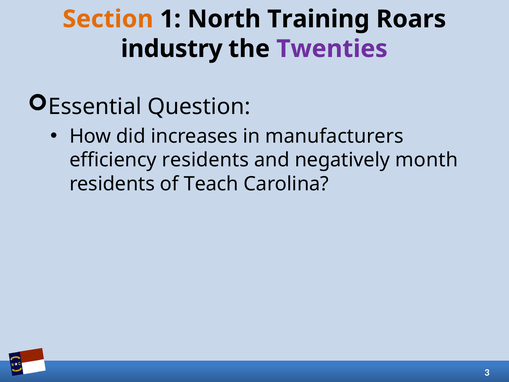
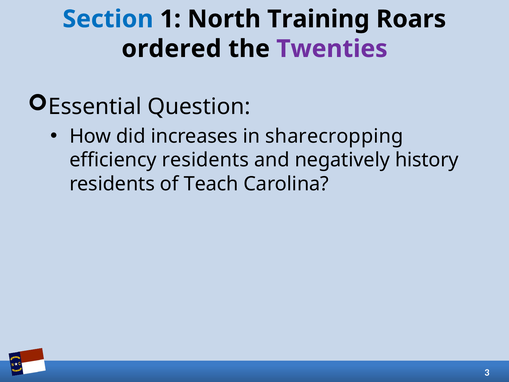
Section colour: orange -> blue (108, 19)
industry: industry -> ordered (171, 49)
manufacturers: manufacturers -> sharecropping (334, 136)
month: month -> history (427, 160)
